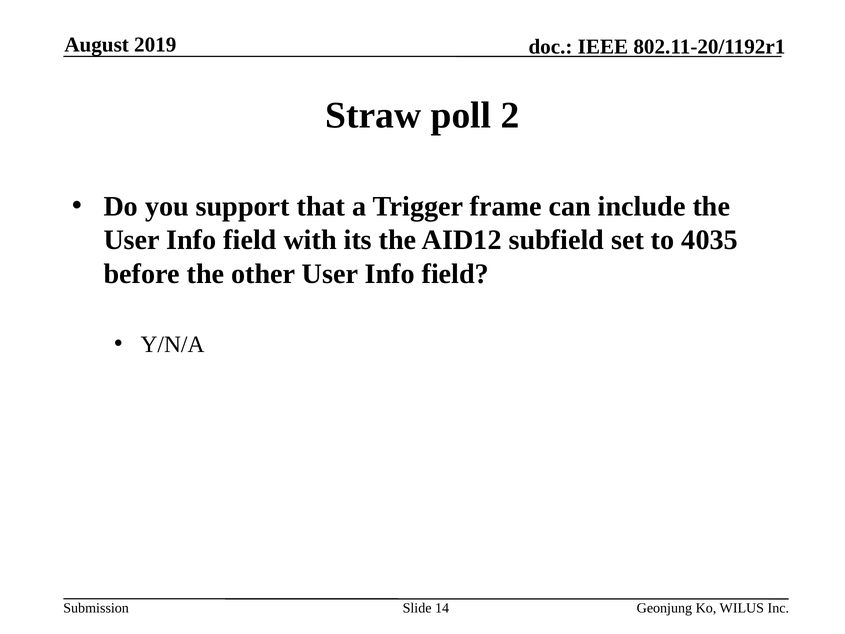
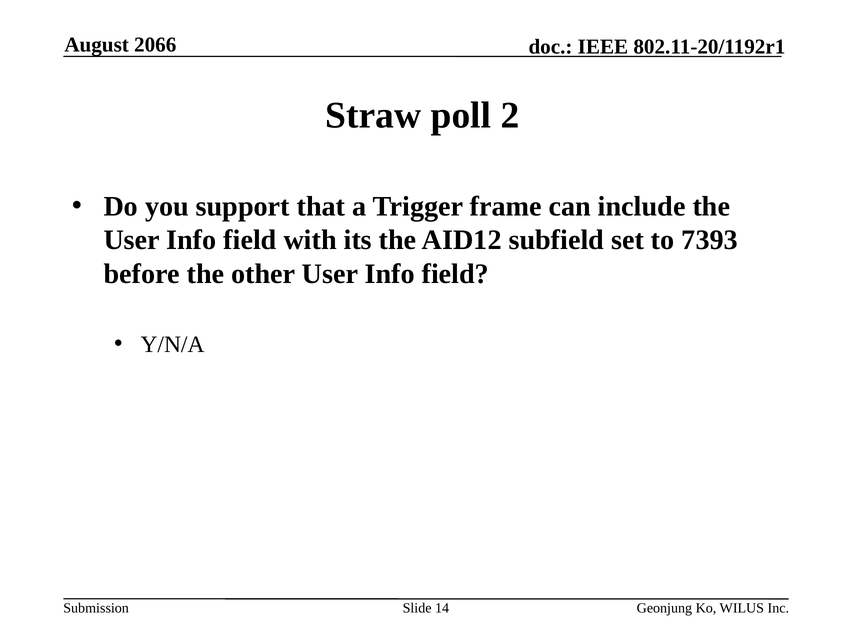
2019: 2019 -> 2066 (155, 45)
4035: 4035 -> 7393 (710, 240)
